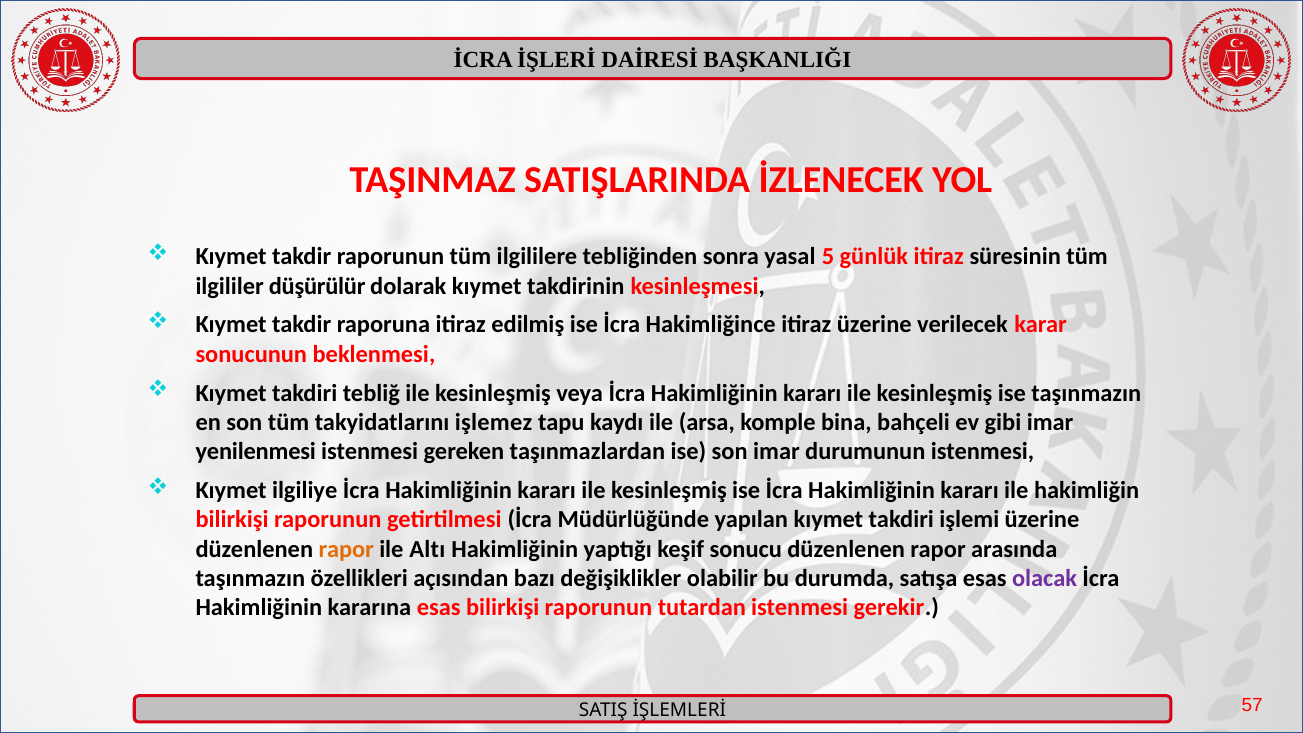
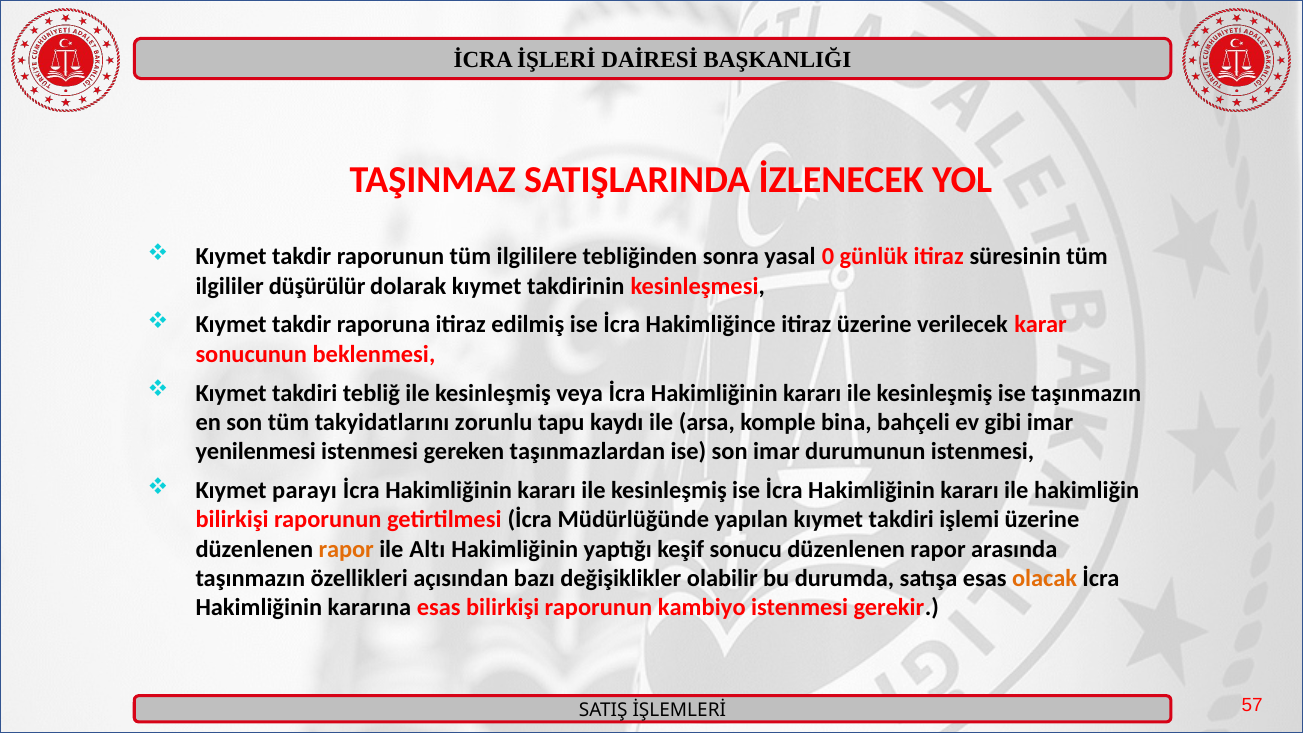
5: 5 -> 0 (828, 257)
işlemez: işlemez -> zorunlu (494, 422)
ilgiliye: ilgiliye -> parayı (305, 490)
olacak colour: purple -> orange (1045, 578)
tutardan: tutardan -> kambiyo (702, 608)
